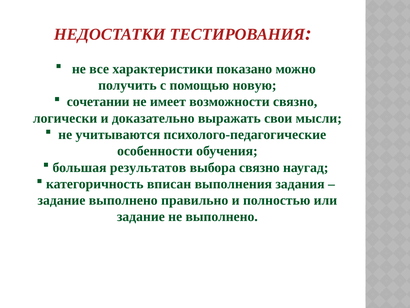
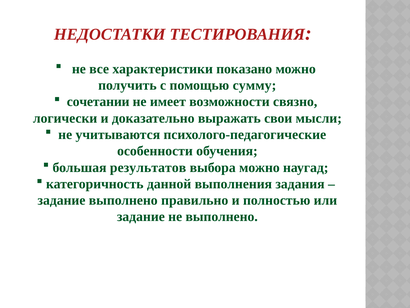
новую: новую -> сумму (254, 85)
выбора связно: связно -> можно (259, 167)
вписан: вписан -> данной (169, 184)
